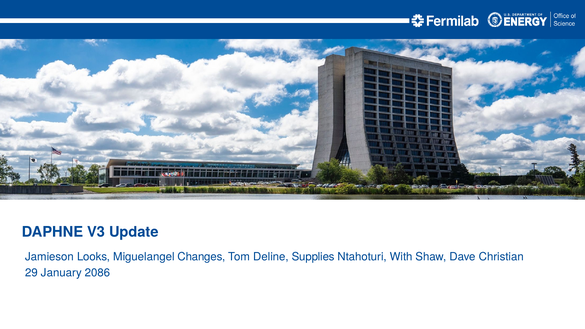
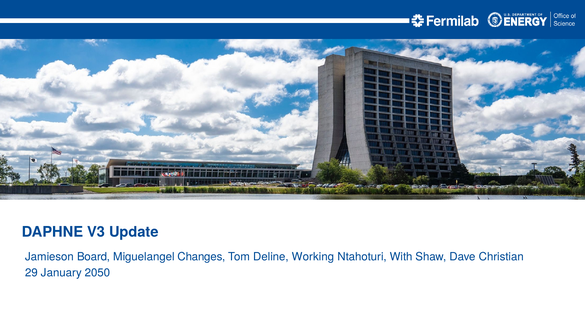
Looks: Looks -> Board (94, 257)
Supplies: Supplies -> Working (313, 257)
2086: 2086 -> 2050 (98, 273)
